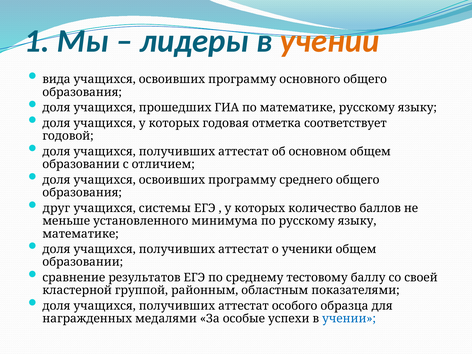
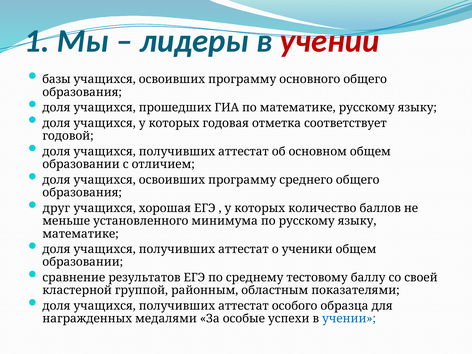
учении colour: orange -> red (330, 41)
вида: вида -> базы (56, 79)
системы: системы -> хорошая (165, 208)
